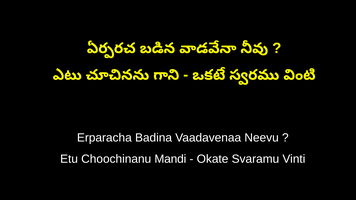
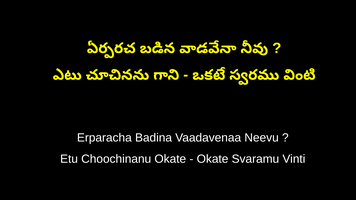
Choochinanu Mandi: Mandi -> Okate (170, 159)
